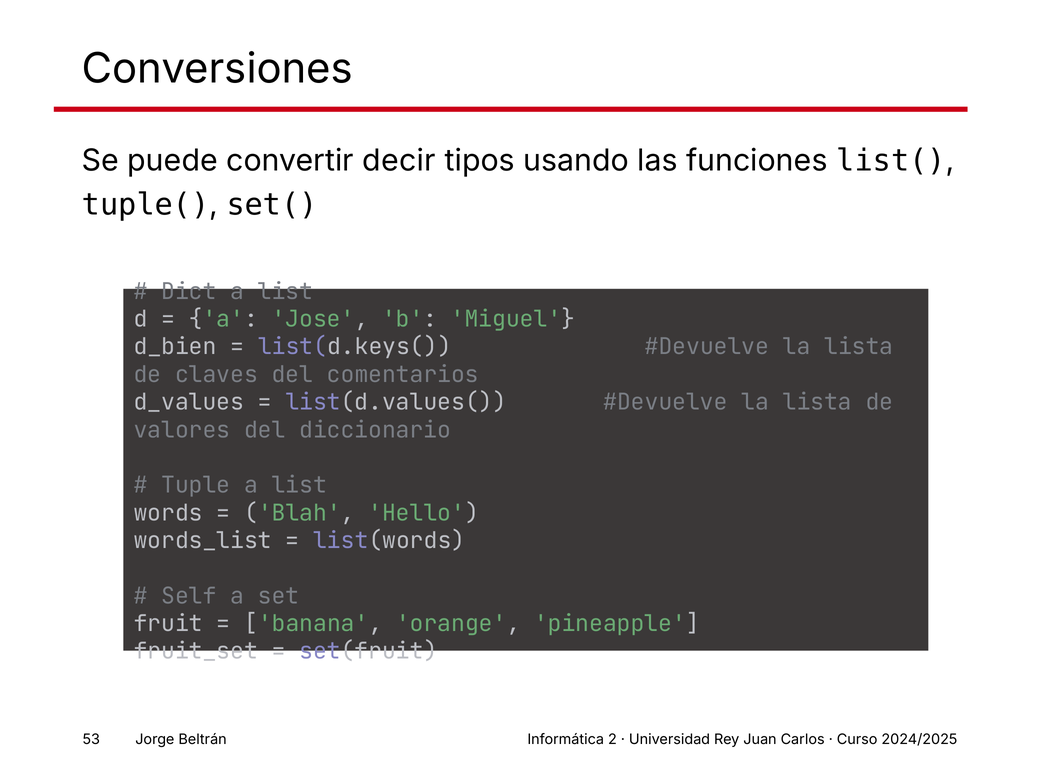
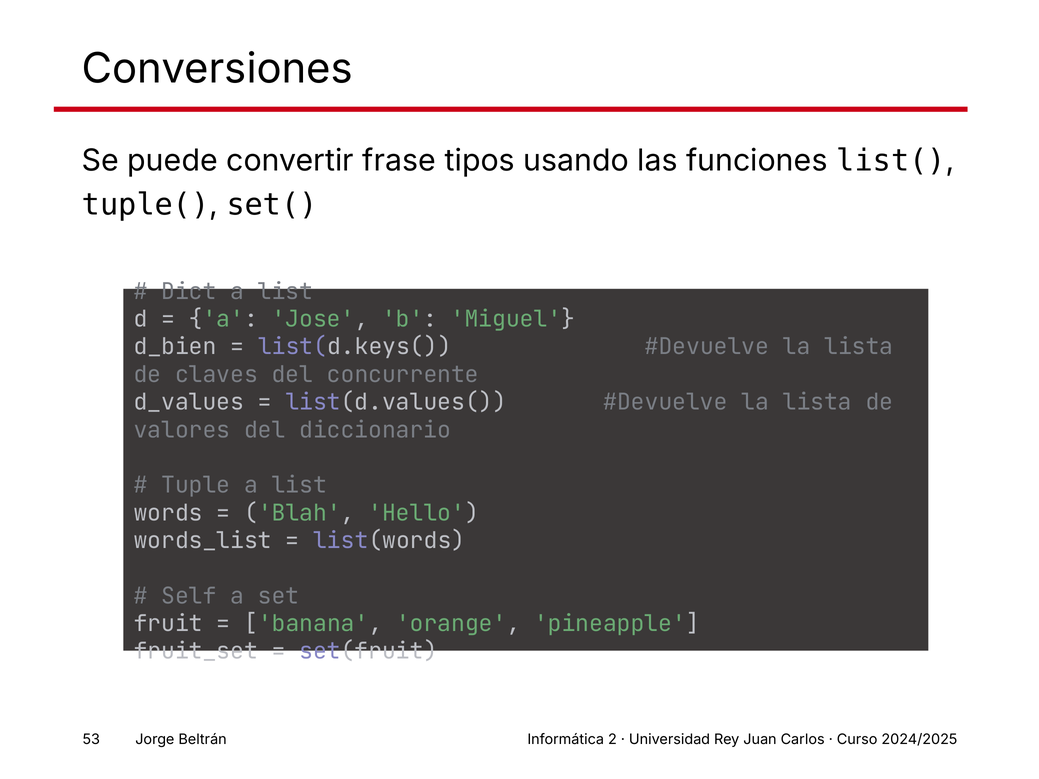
decir: decir -> frase (399, 161)
comentarios: comentarios -> concurrente (403, 375)
